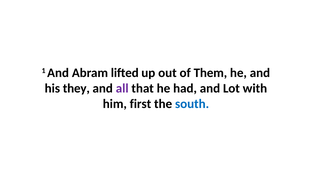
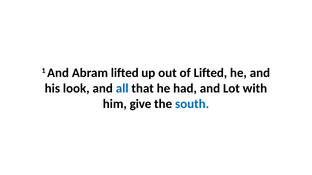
of Them: Them -> Lifted (210, 73)
they: they -> look (76, 89)
all colour: purple -> blue (122, 89)
first: first -> give (141, 104)
